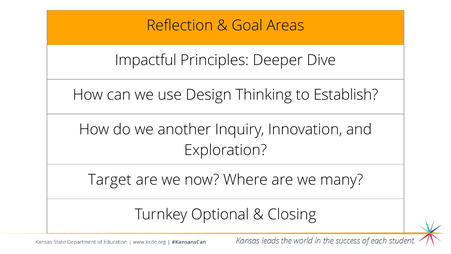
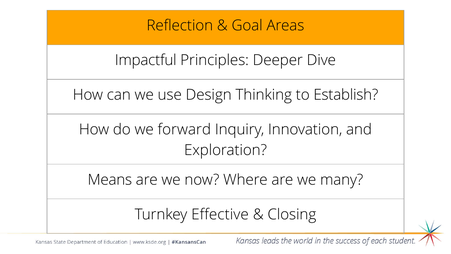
another: another -> forward (184, 129)
Target: Target -> Means (110, 180)
Optional: Optional -> Effective (220, 214)
